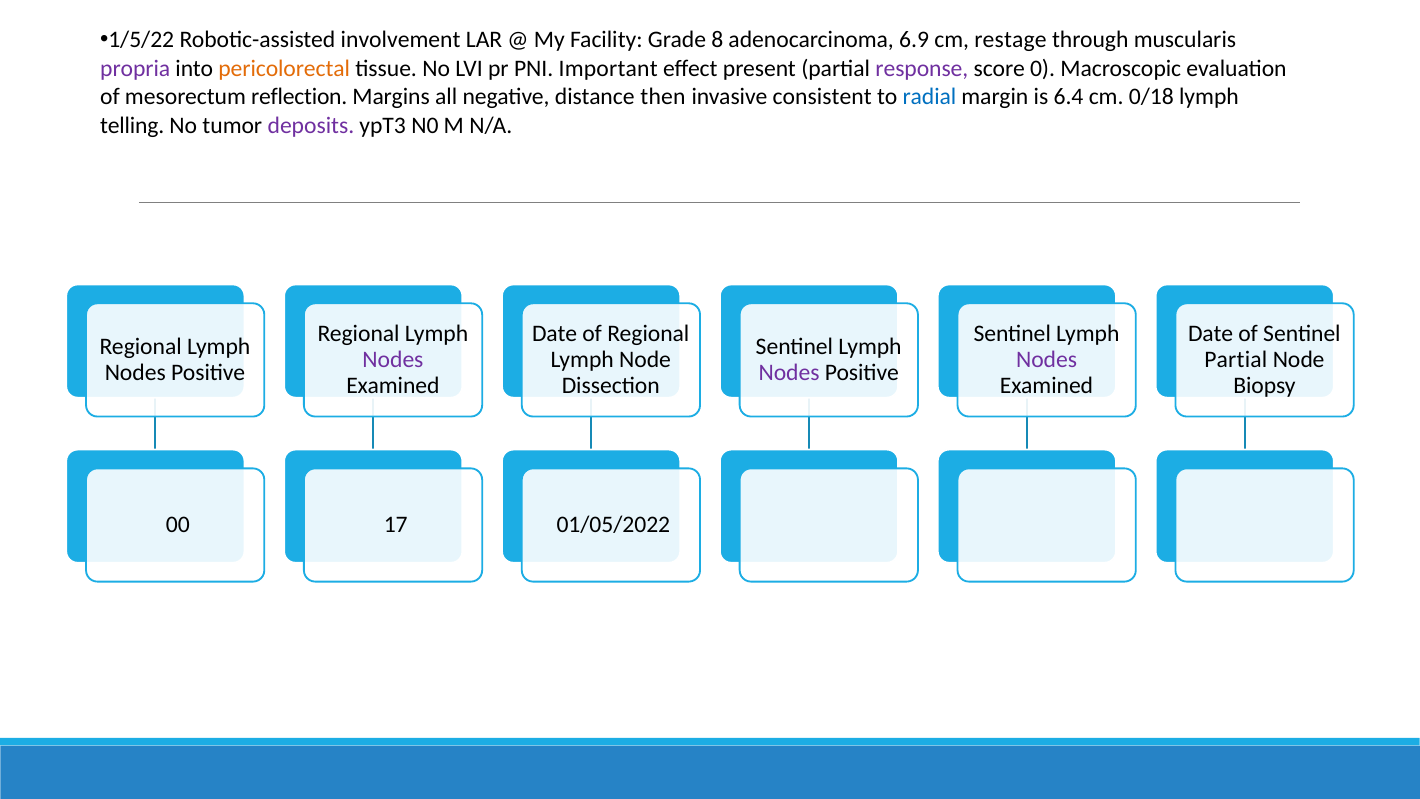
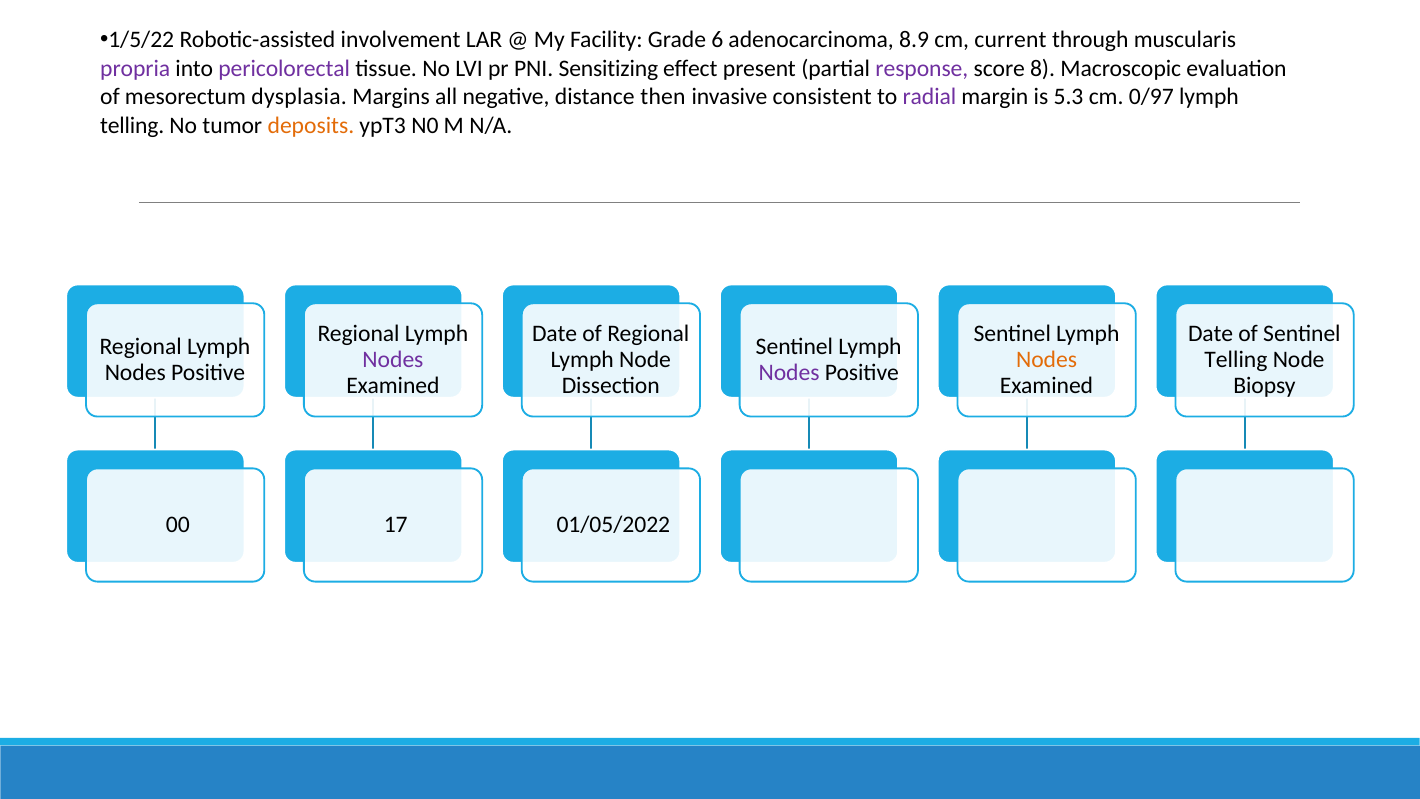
8: 8 -> 6 (717, 40)
6.9: 6.9 -> 8.9 (914, 40)
restage: restage -> current (1010, 40)
pericolorectal colour: orange -> purple (284, 69)
Important: Important -> Sensitizing (608, 69)
0: 0 -> 8 (1043, 69)
reflection: reflection -> dysplasia (299, 97)
radial colour: blue -> purple (929, 97)
6.4: 6.4 -> 5.3 (1068, 97)
0/18: 0/18 -> 0/97 (1151, 97)
deposits colour: purple -> orange (311, 125)
Nodes colour: purple -> orange (1047, 360)
Partial: Partial -> Telling (1236, 360)
